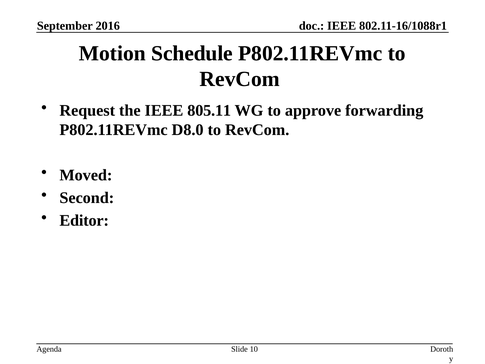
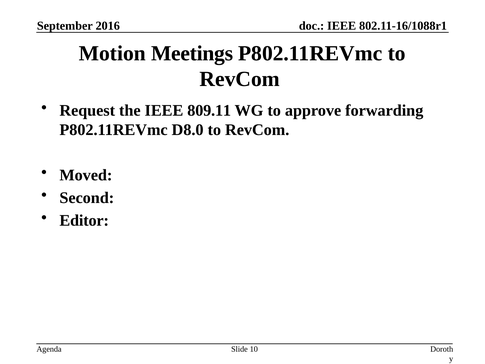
Schedule: Schedule -> Meetings (192, 53)
805.11: 805.11 -> 809.11 (209, 110)
